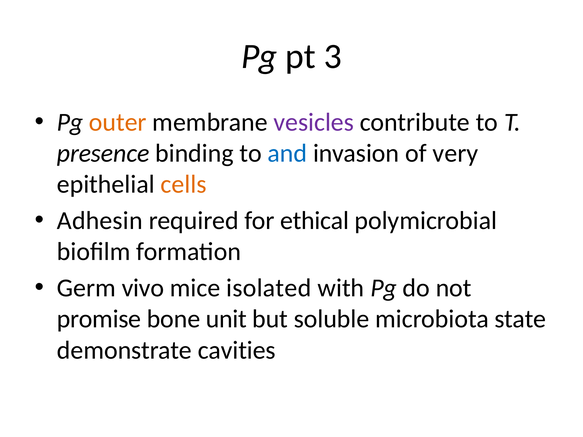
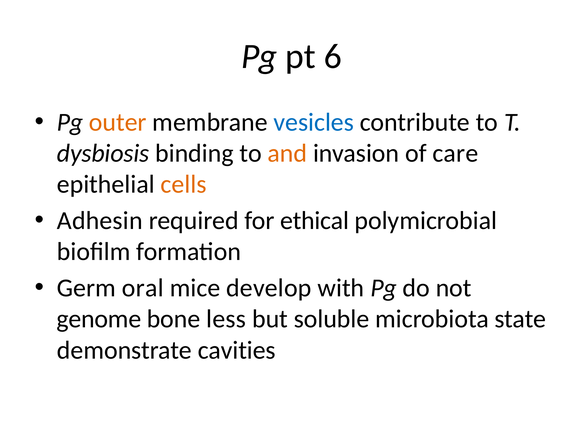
3: 3 -> 6 (333, 56)
vesicles colour: purple -> blue (314, 122)
presence: presence -> dysbiosis (103, 153)
and colour: blue -> orange (287, 153)
very: very -> care (455, 153)
vivo: vivo -> oral (143, 288)
isolated: isolated -> develop (269, 288)
promise: promise -> genome (99, 319)
unit: unit -> less (226, 319)
